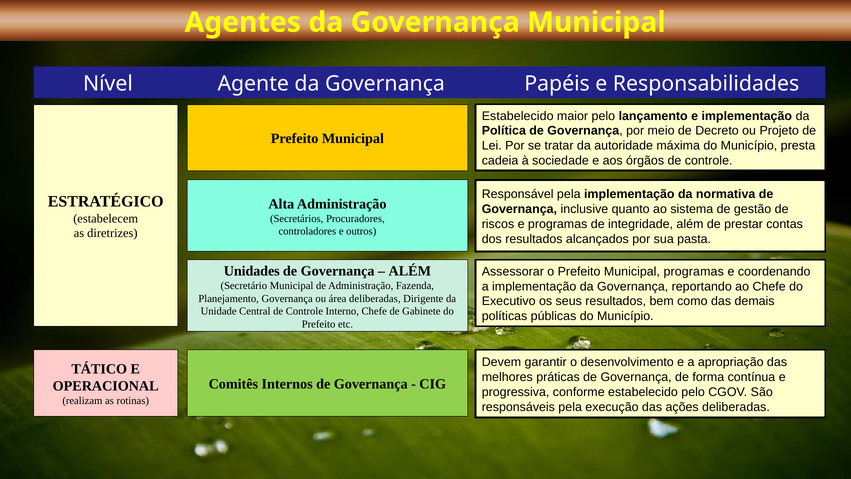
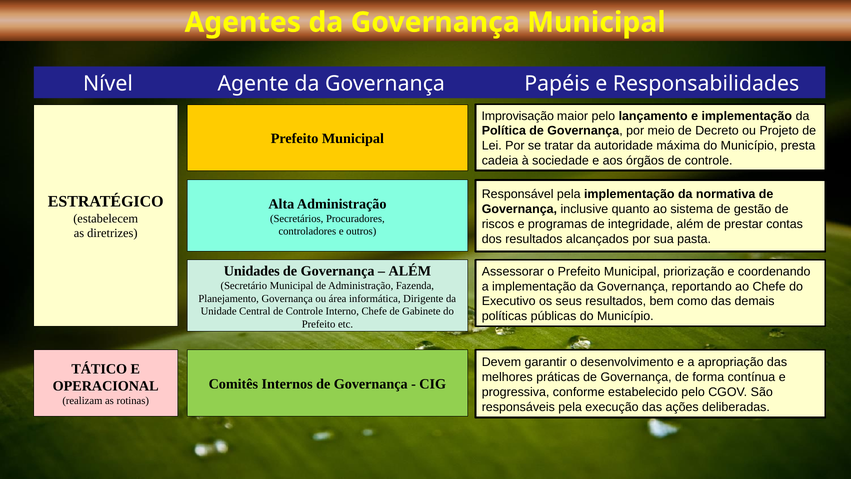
Estabelecido: Estabelecido -> Improvisação (518, 116)
Municipal programas: programas -> priorização (694, 271)
área deliberadas: deliberadas -> informática (375, 298)
